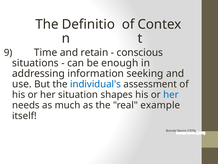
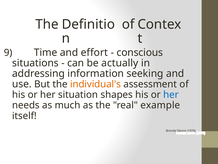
retain: retain -> effort (94, 52)
enough: enough -> actually (120, 63)
individual's colour: blue -> orange (96, 84)
